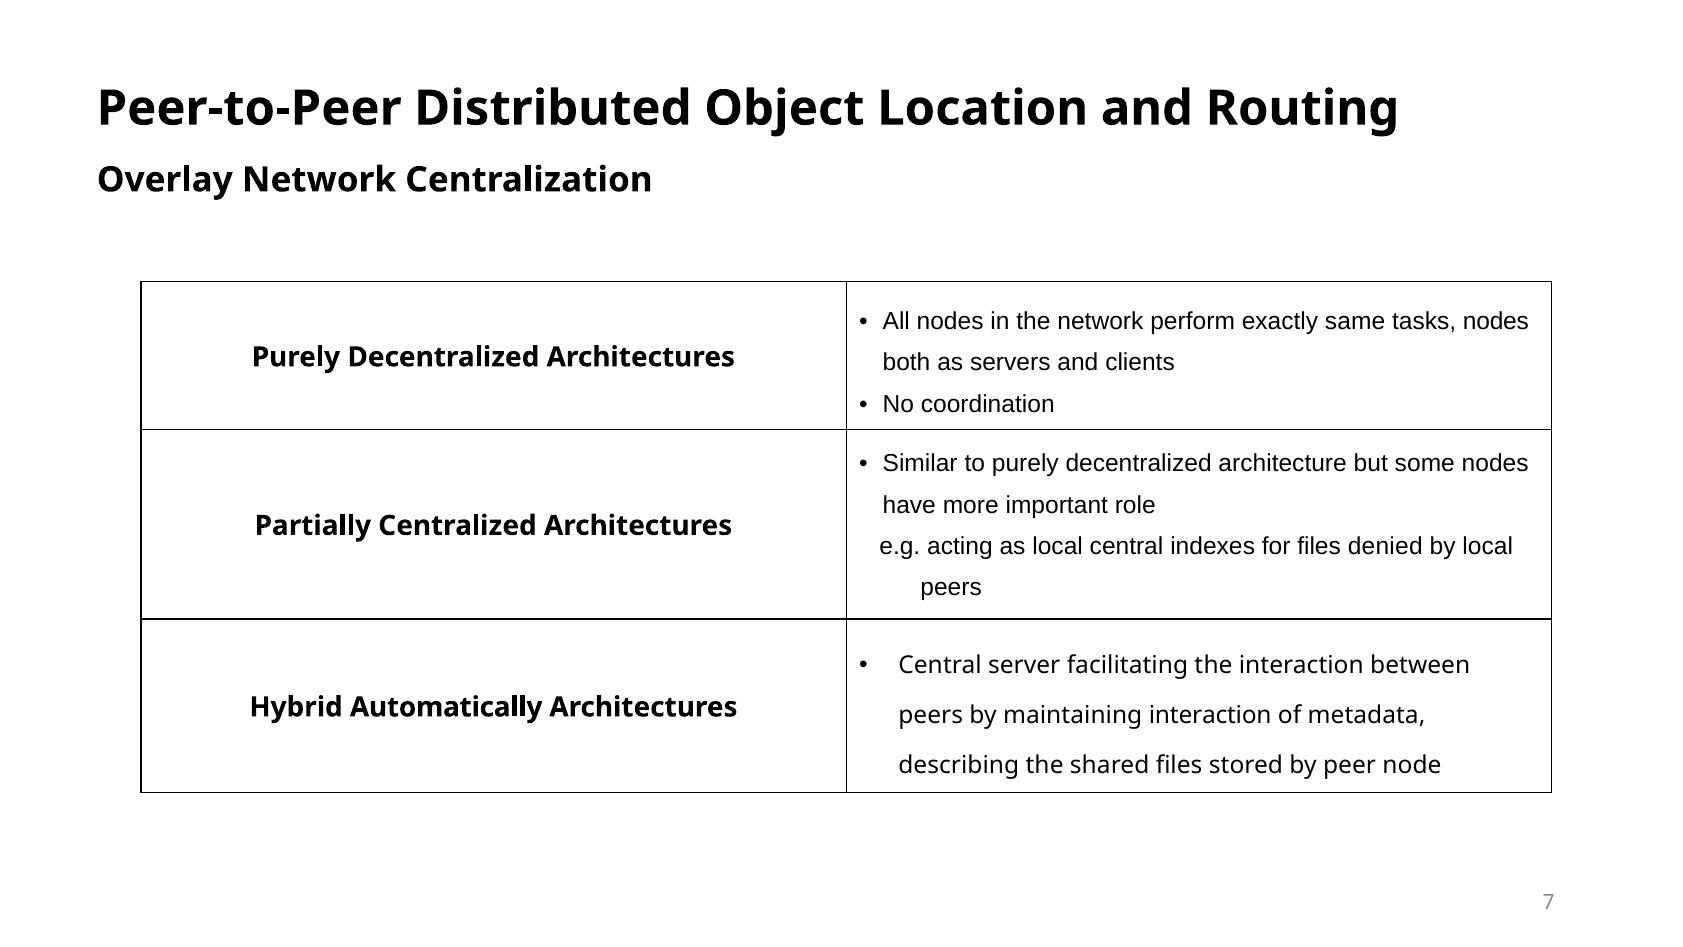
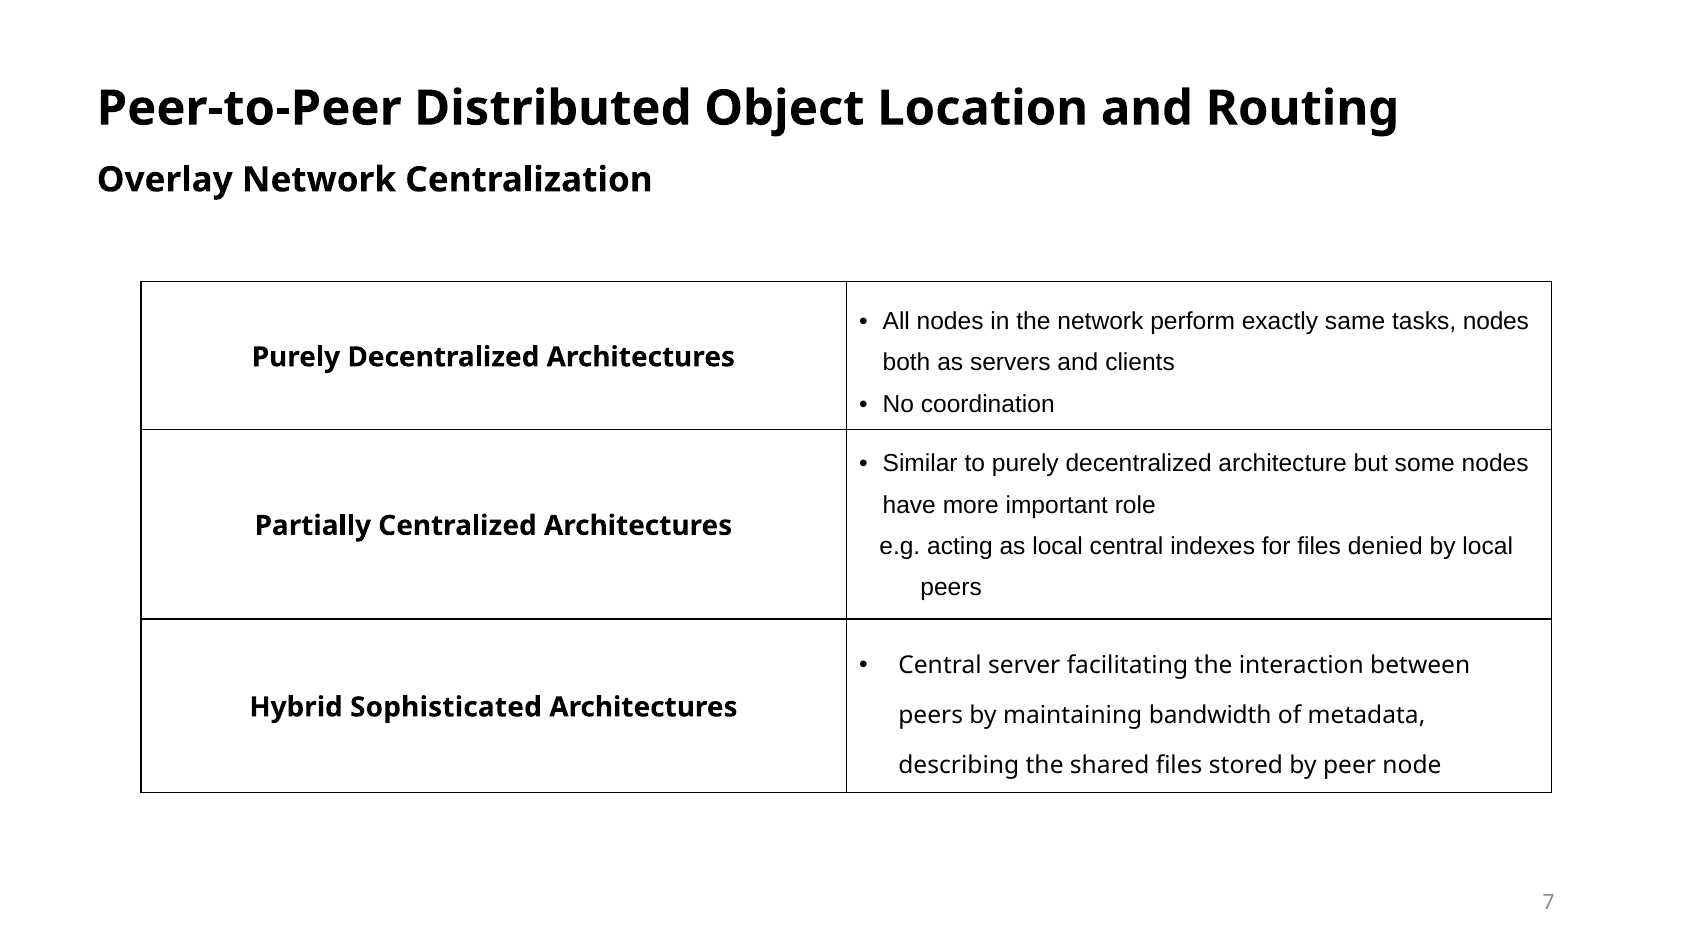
Automatically: Automatically -> Sophisticated (446, 707)
maintaining interaction: interaction -> bandwidth (1210, 715)
